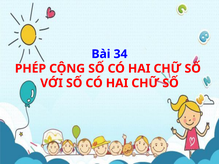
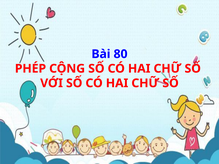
34: 34 -> 80 (121, 54)
